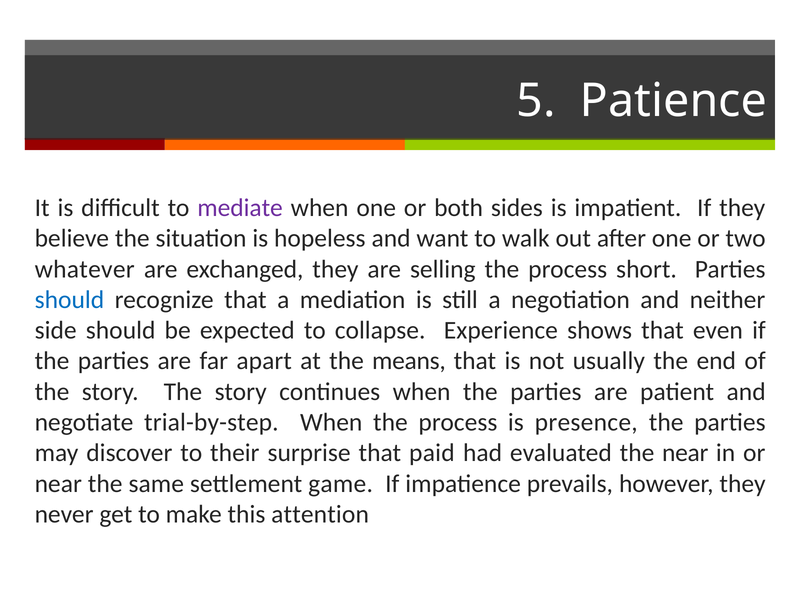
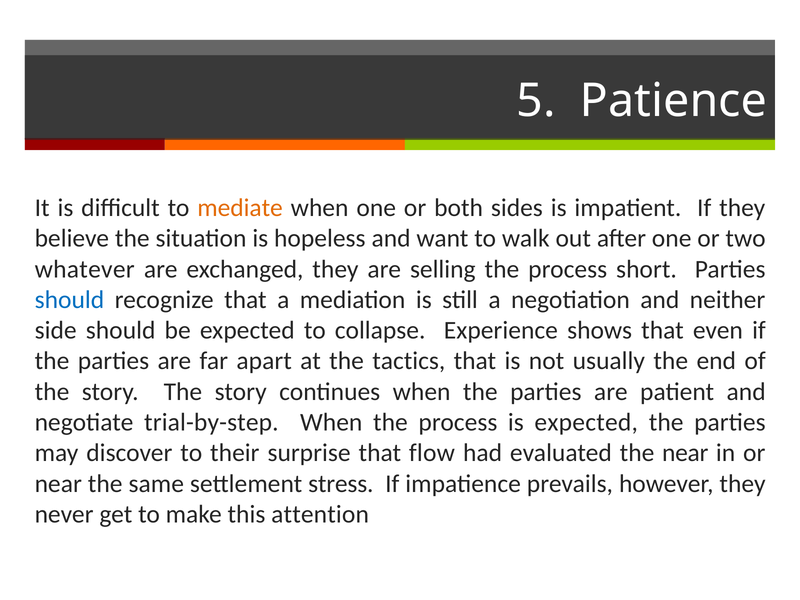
mediate colour: purple -> orange (240, 208)
means: means -> tactics (409, 361)
is presence: presence -> expected (586, 422)
paid: paid -> flow (432, 453)
game: game -> stress (341, 484)
